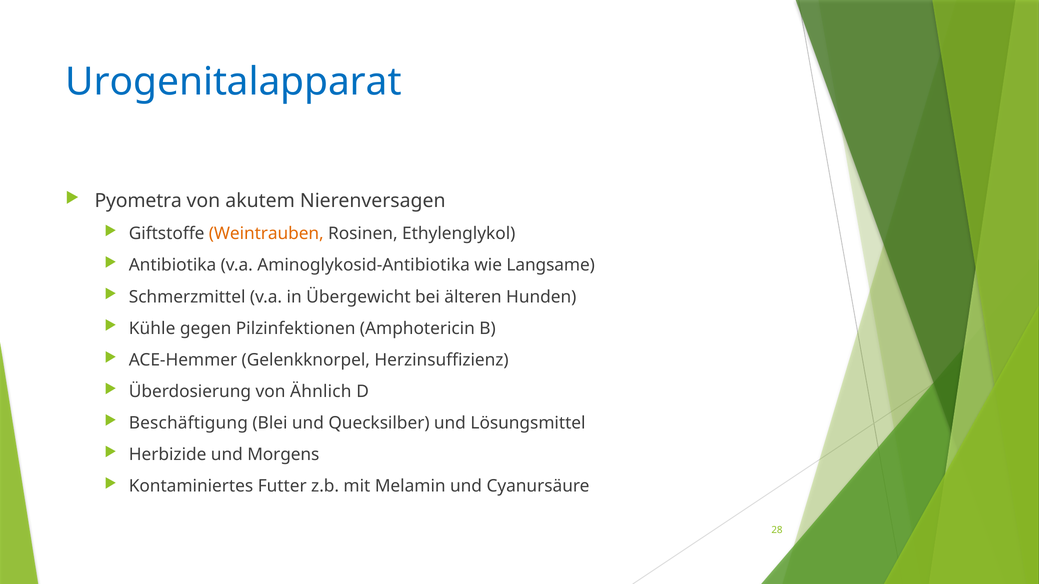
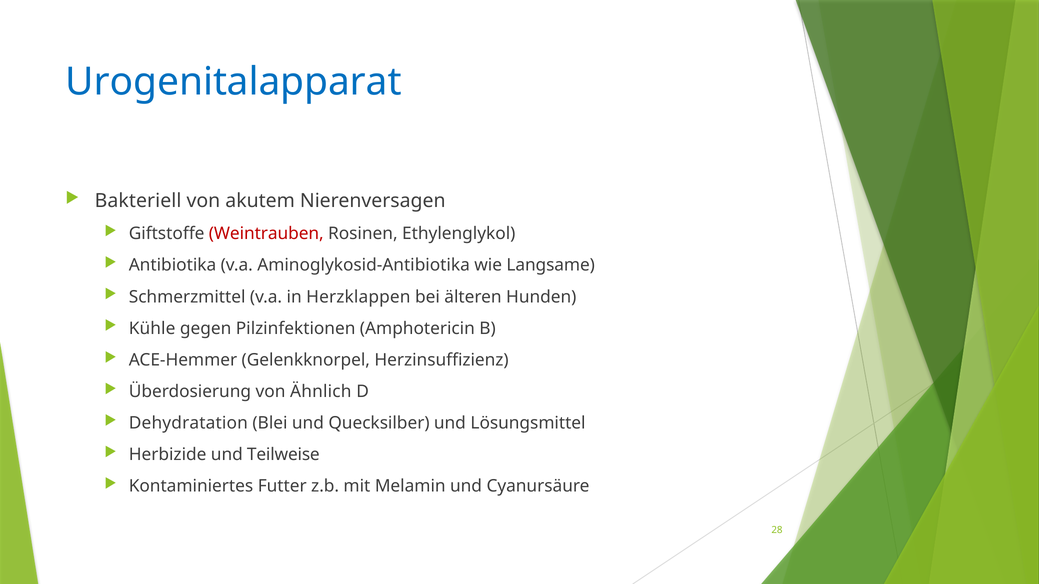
Pyometra: Pyometra -> Bakteriell (138, 201)
Weintrauben colour: orange -> red (266, 234)
Übergewicht: Übergewicht -> Herzklappen (358, 297)
Beschäftigung: Beschäftigung -> Dehydratation (188, 423)
Morgens: Morgens -> Teilweise (283, 455)
